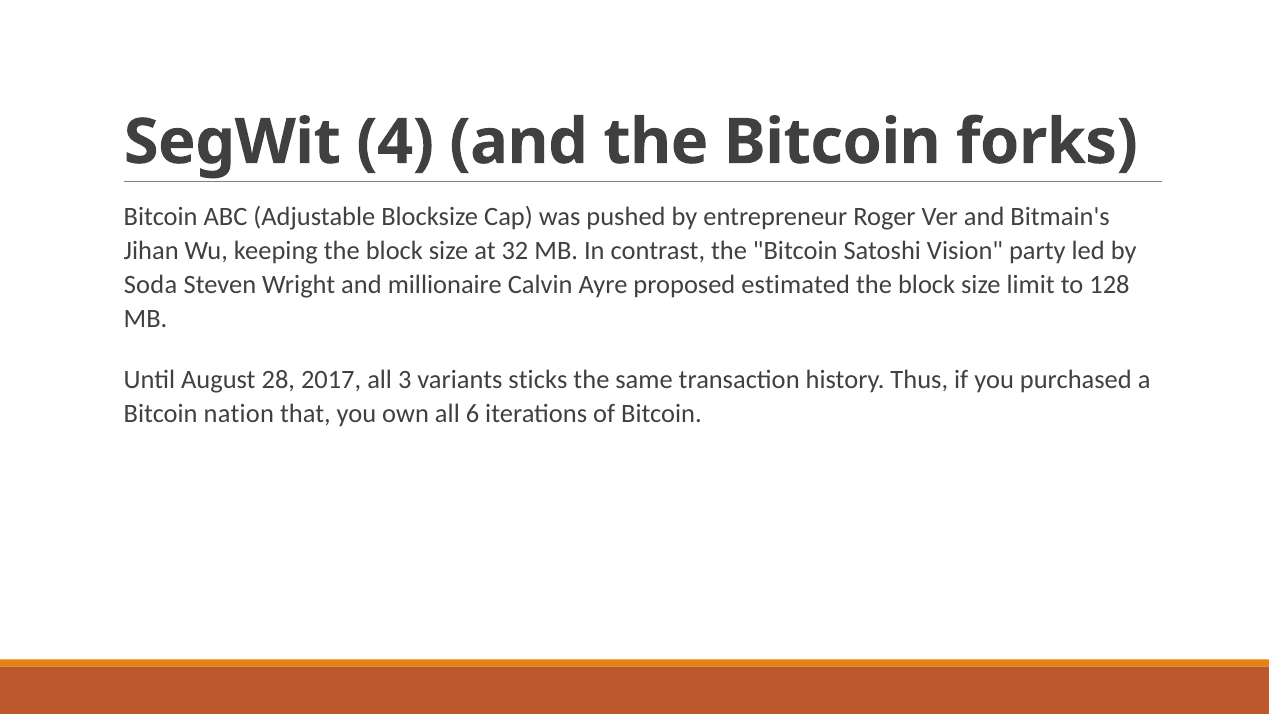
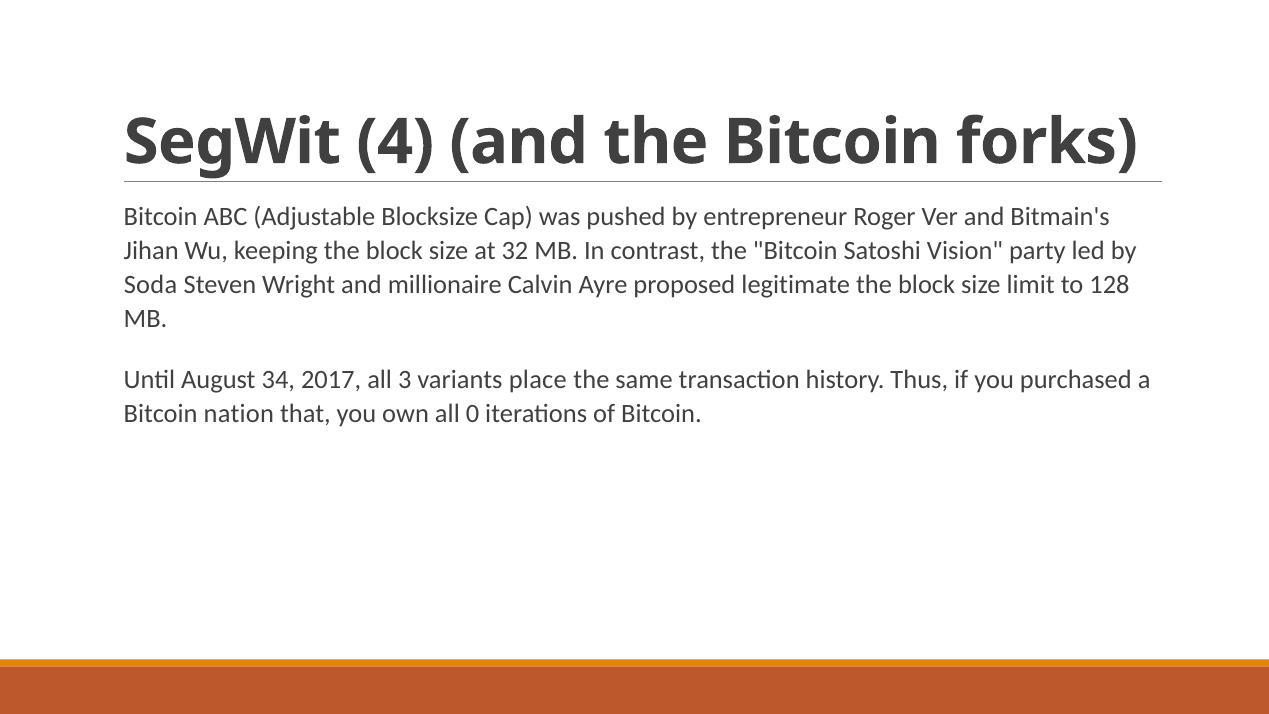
estimated: estimated -> legitimate (796, 285)
28: 28 -> 34 (278, 379)
sticks: sticks -> place (538, 379)
6: 6 -> 0 (472, 413)
